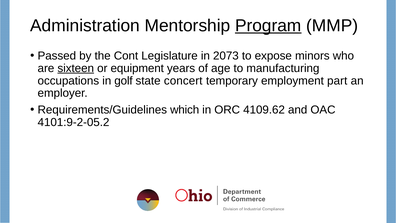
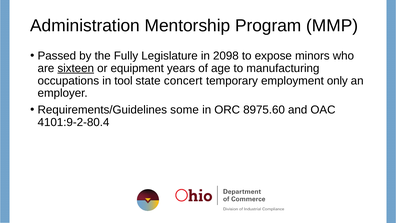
Program underline: present -> none (268, 26)
Cont: Cont -> Fully (126, 56)
2073: 2073 -> 2098 (226, 56)
golf: golf -> tool (123, 81)
part: part -> only (337, 81)
which: which -> some (185, 110)
4109.62: 4109.62 -> 8975.60 (264, 110)
4101:9-2-05.2: 4101:9-2-05.2 -> 4101:9-2-80.4 (73, 122)
